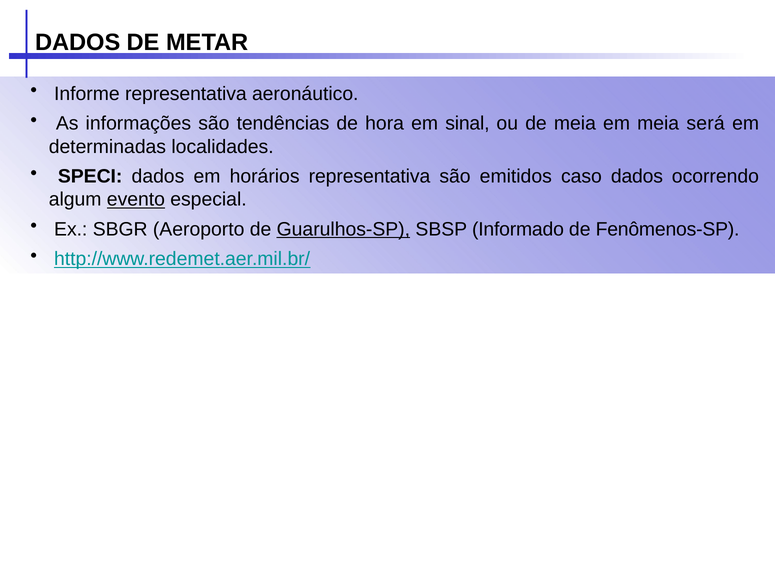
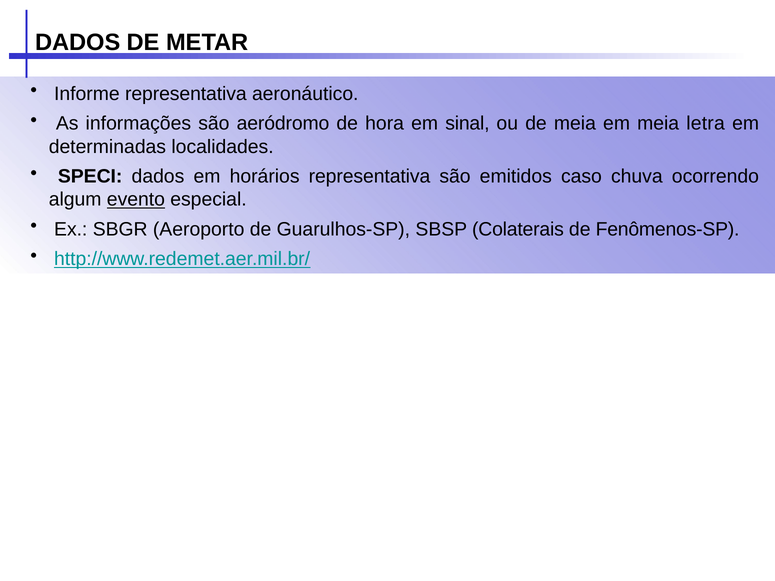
tendências: tendências -> aeródromo (283, 123)
será: será -> letra (706, 123)
caso dados: dados -> chuva (637, 176)
Guarulhos-SP underline: present -> none (343, 229)
Informado: Informado -> Colaterais (518, 229)
